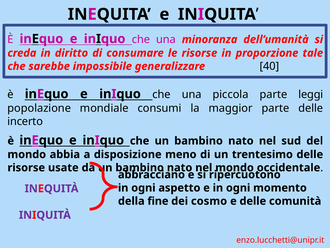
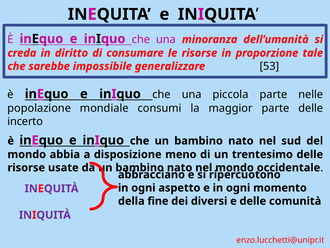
40: 40 -> 53 (269, 66)
leggi: leggi -> nelle (311, 94)
cosmo: cosmo -> diversi (209, 201)
